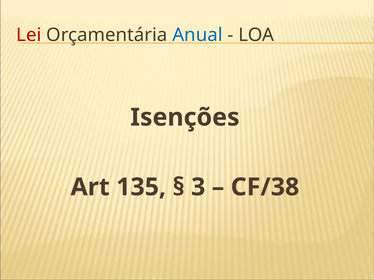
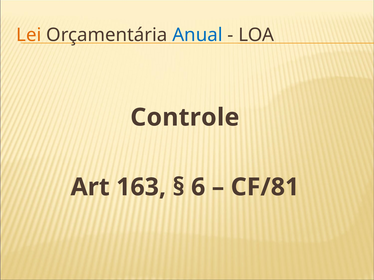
Lei colour: red -> orange (29, 35)
Isenções: Isenções -> Controle (185, 118)
135: 135 -> 163 (141, 187)
3: 3 -> 6 (198, 187)
CF/38: CF/38 -> CF/81 (265, 187)
